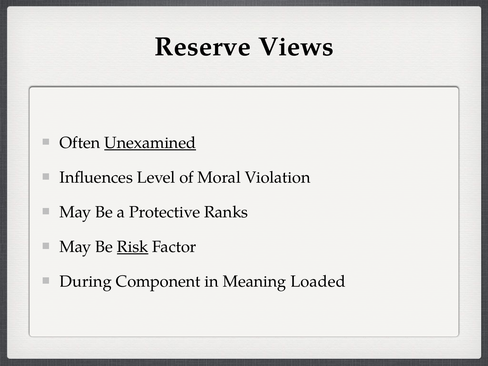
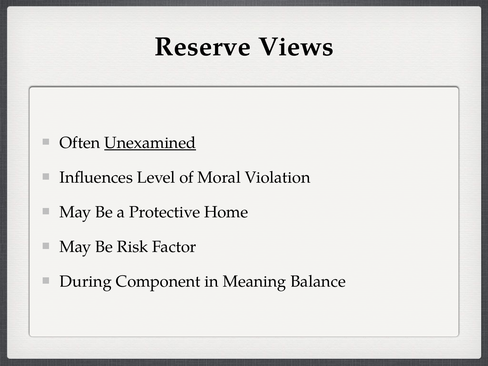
Ranks: Ranks -> Home (226, 212)
Risk underline: present -> none (133, 247)
Loaded: Loaded -> Balance (318, 282)
